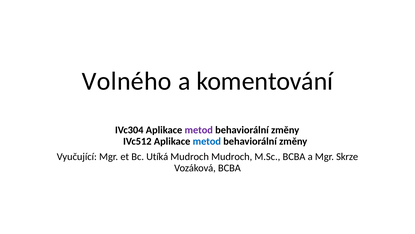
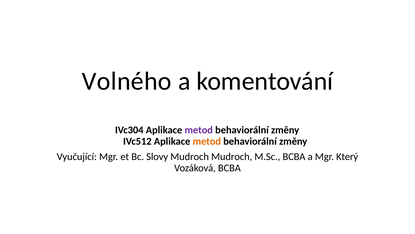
metod colour: blue -> orange (207, 141)
Utíká: Utíká -> Slovy (157, 156)
Skrze: Skrze -> Který (347, 156)
